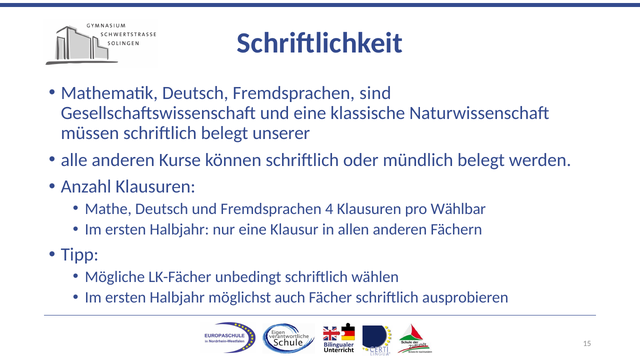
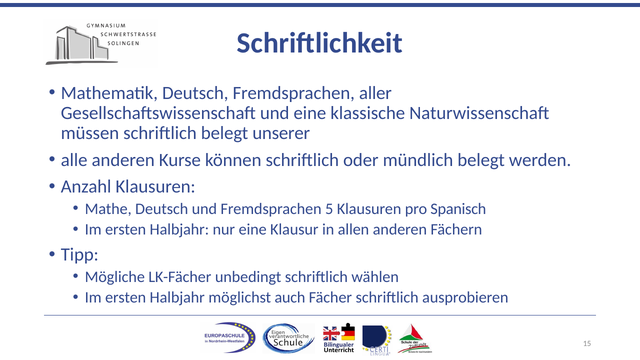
sind: sind -> aller (375, 93)
4: 4 -> 5 (329, 209)
Wählbar: Wählbar -> Spanisch (458, 209)
